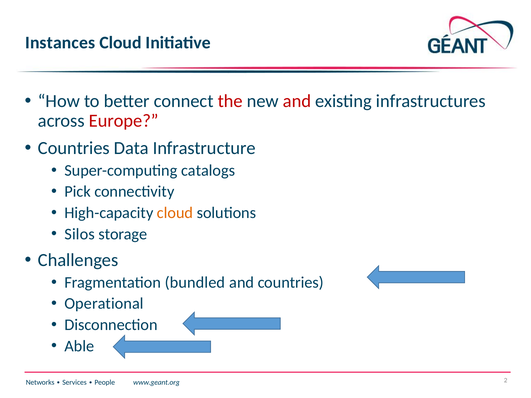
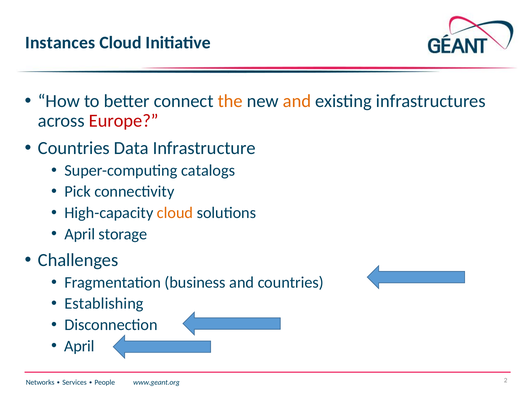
the colour: red -> orange (230, 101)
and colour: red -> orange (297, 101)
Silos: Silos -> April (80, 234)
bundled: bundled -> business (195, 283)
Operational: Operational -> Establishing (104, 304)
Able: Able -> April (79, 346)
